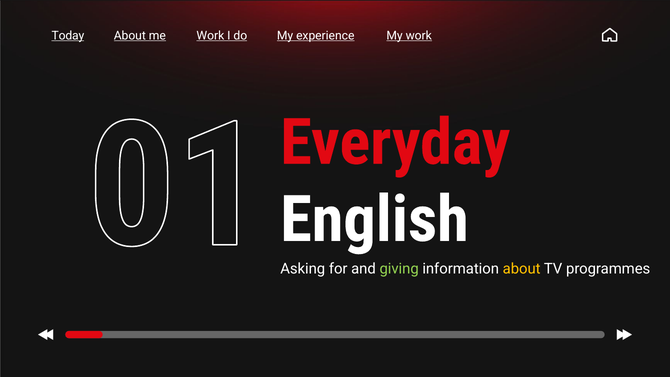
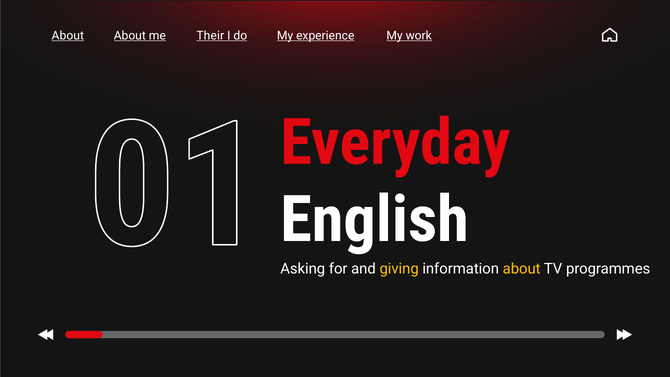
Today: Today -> About (68, 36)
me Work: Work -> Their (210, 36)
giving colour: light green -> yellow (399, 269)
